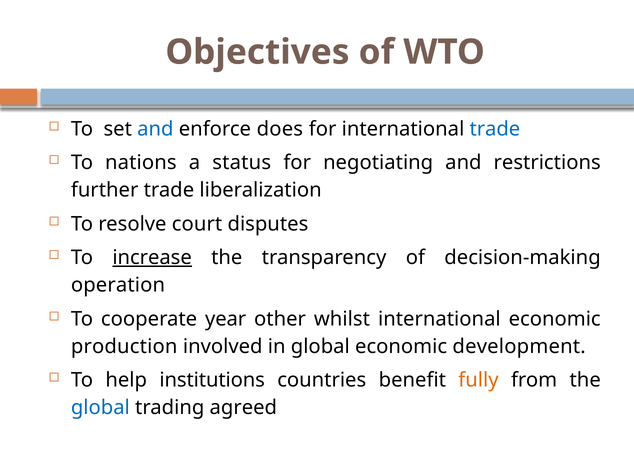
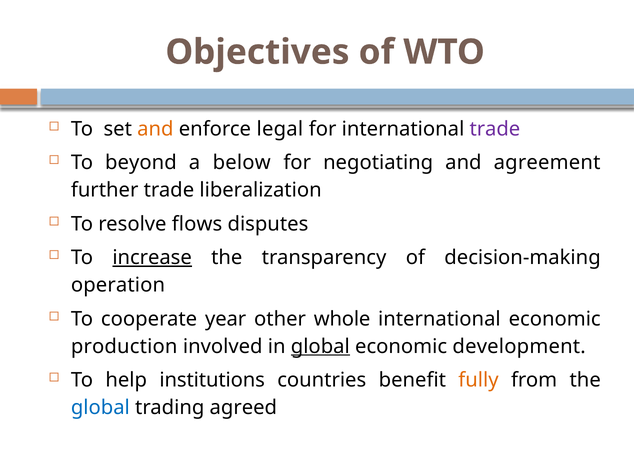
and colour: blue -> orange (155, 129)
does: does -> legal (280, 129)
trade colour: blue -> purple (495, 129)
nations: nations -> beyond (141, 163)
status: status -> below (242, 163)
restrictions: restrictions -> agreement (547, 163)
court: court -> flows (197, 224)
whilst: whilst -> whole (342, 319)
global underline: none -> present (320, 347)
